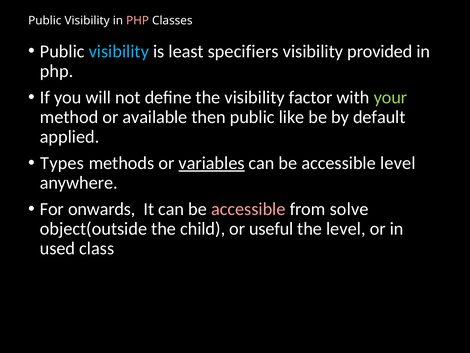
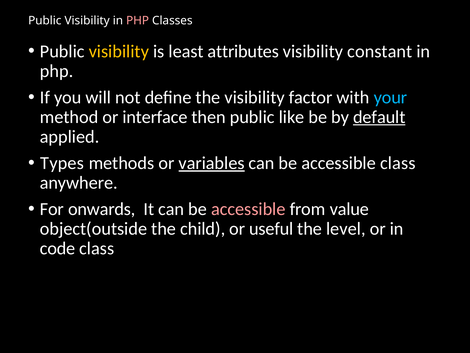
visibility colour: light blue -> yellow (119, 51)
specifiers: specifiers -> attributes (243, 51)
provided: provided -> constant (380, 51)
your colour: light green -> light blue (391, 97)
available: available -> interface (155, 117)
default underline: none -> present (379, 117)
accessible level: level -> class (398, 163)
solve: solve -> value (349, 209)
used: used -> code (58, 248)
